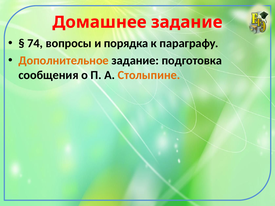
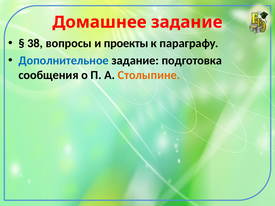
74: 74 -> 38 (35, 43)
порядка: порядка -> проекты (126, 43)
Дополнительное colour: orange -> blue (64, 61)
